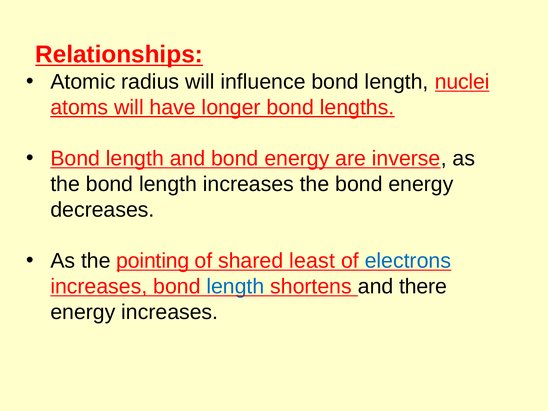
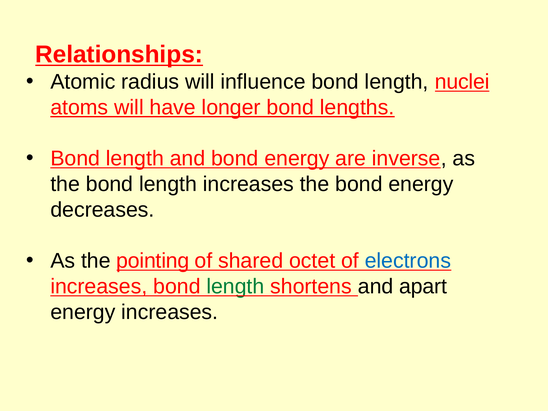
least: least -> octet (312, 261)
length colour: blue -> green (235, 287)
there: there -> apart (423, 287)
